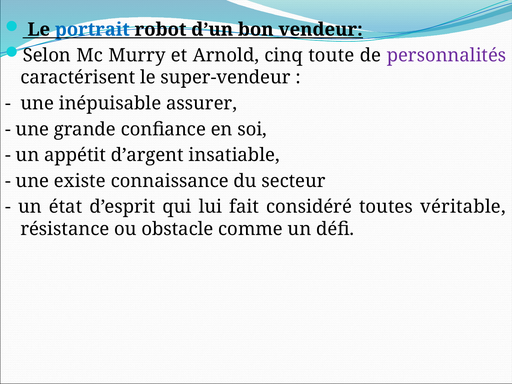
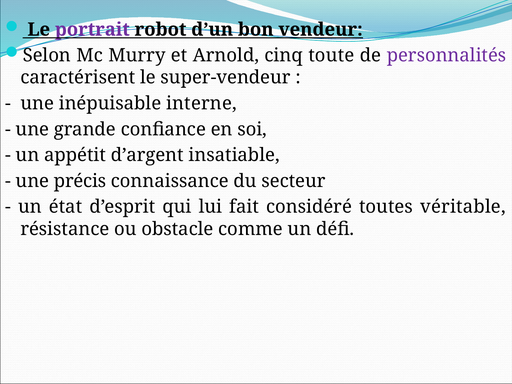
portrait colour: blue -> purple (92, 30)
assurer: assurer -> interne (201, 103)
existe: existe -> précis (80, 181)
